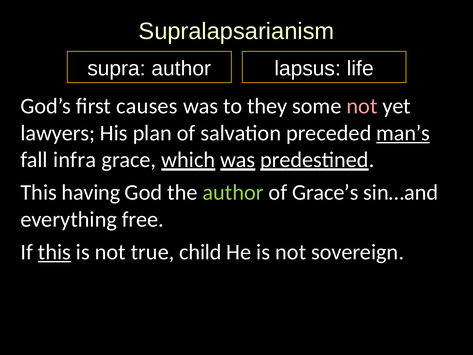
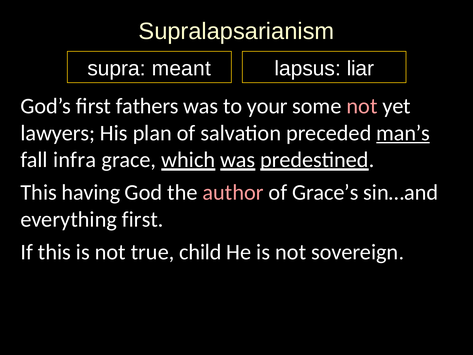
supra author: author -> meant (181, 68)
life: life -> liar (360, 68)
causes: causes -> fathers (147, 106)
they: they -> your (267, 106)
author colour: light green -> pink (233, 192)
everything free: free -> first (143, 219)
this underline: present -> none (54, 252)
